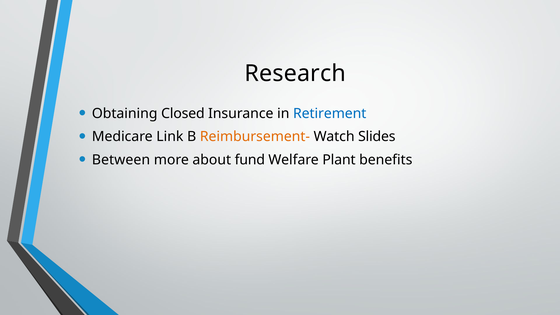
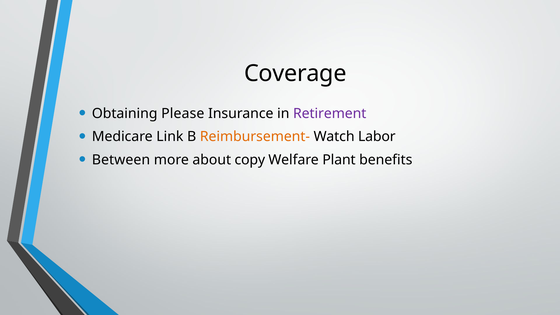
Research: Research -> Coverage (295, 73)
Closed: Closed -> Please (183, 114)
Retirement colour: blue -> purple (330, 114)
Slides: Slides -> Labor (377, 137)
fund: fund -> copy (250, 160)
